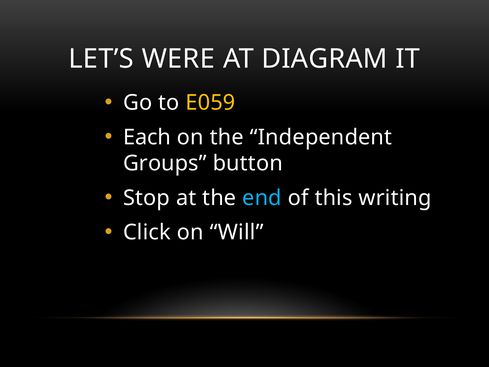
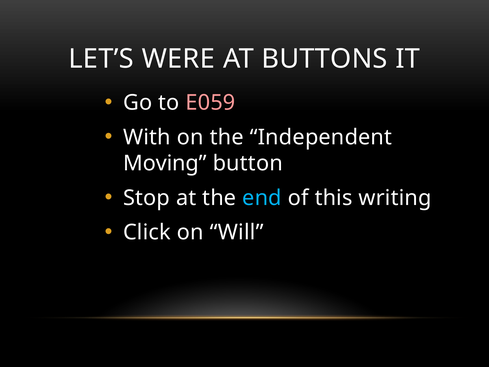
DIAGRAM: DIAGRAM -> BUTTONS (325, 59)
E059 colour: yellow -> pink (210, 103)
Each: Each -> With (147, 137)
Groups: Groups -> Moving (165, 163)
